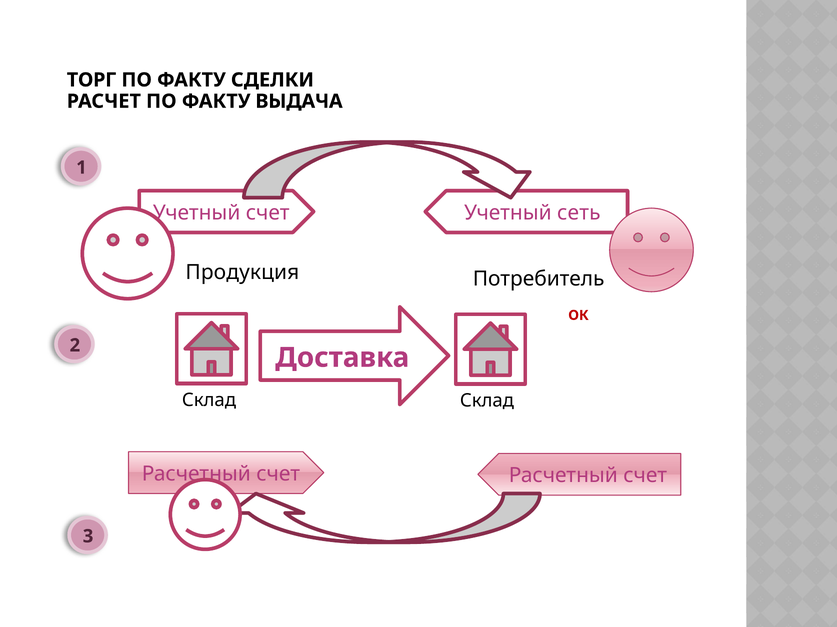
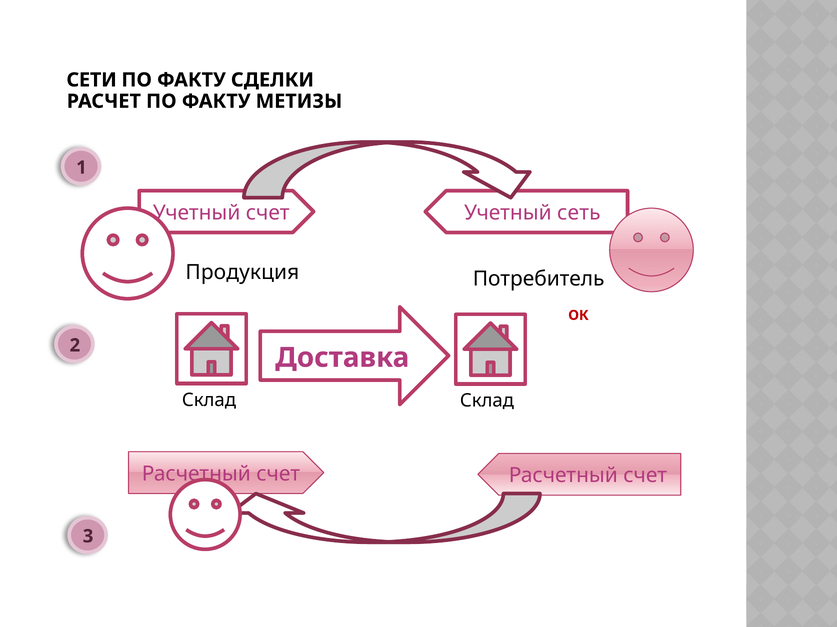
ТОРГ: ТОРГ -> СЕТИ (92, 80)
ВЫДАЧА: ВЫДАЧА -> МЕТИЗЫ (299, 101)
